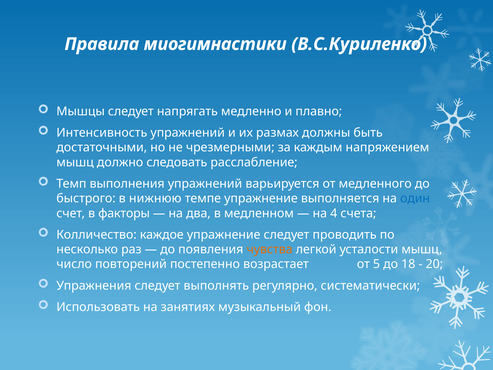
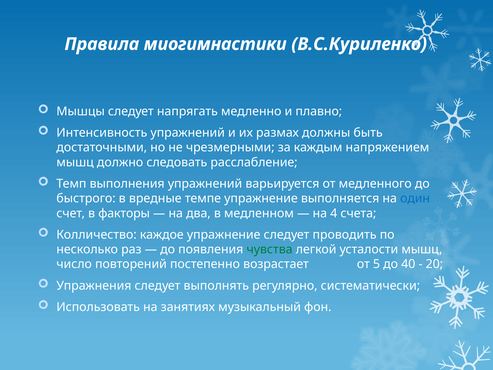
нижнюю: нижнюю -> вредные (155, 198)
чувства colour: orange -> green (270, 249)
18: 18 -> 40 (408, 264)
